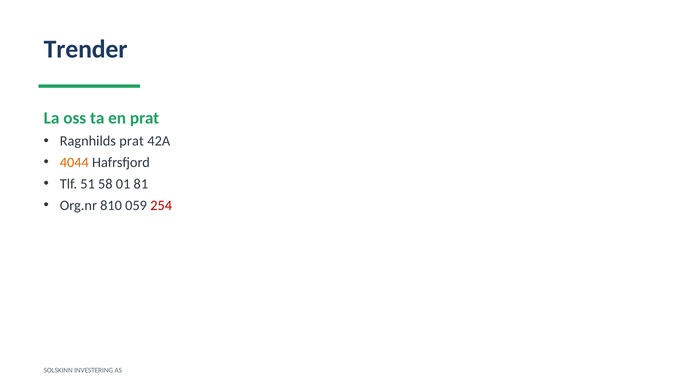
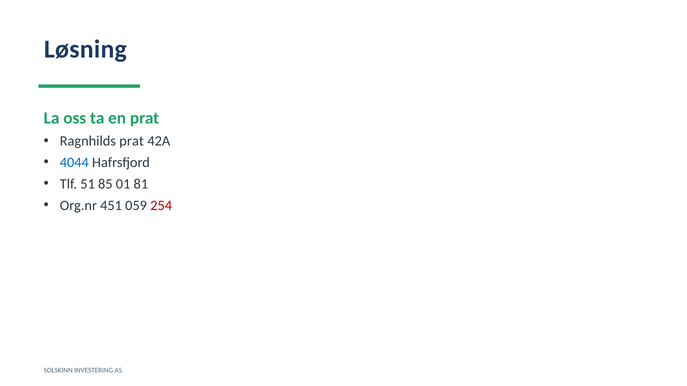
Trender: Trender -> Løsning (85, 49)
4044 colour: orange -> blue (74, 163)
58: 58 -> 85 (105, 184)
810: 810 -> 451 (111, 206)
